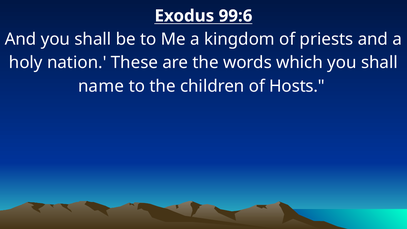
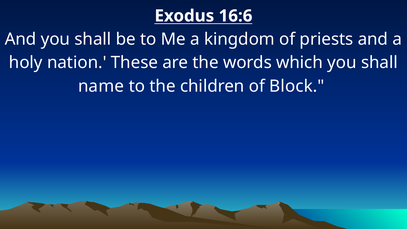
99:6: 99:6 -> 16:6 (236, 16)
Hosts: Hosts -> Block (297, 86)
